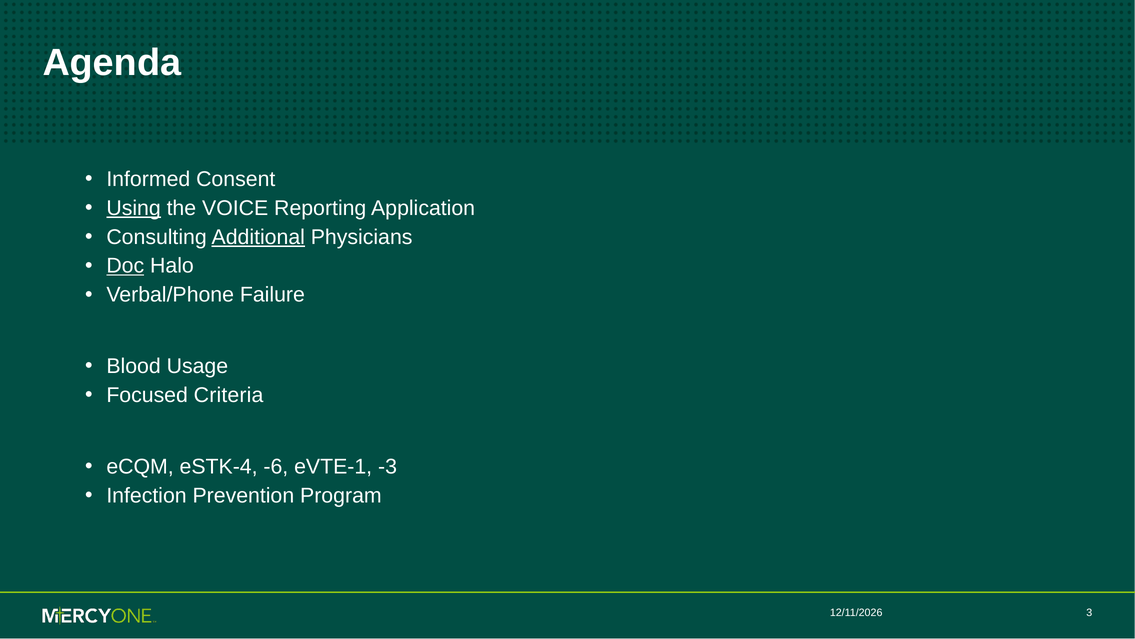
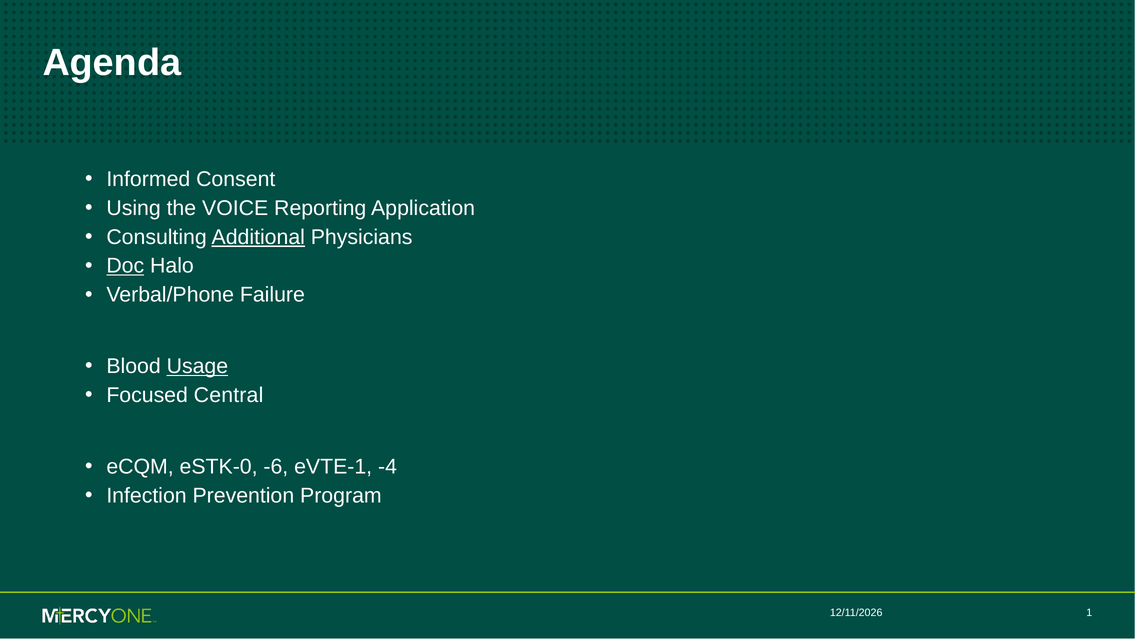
Using underline: present -> none (134, 208)
Usage underline: none -> present (197, 366)
Criteria: Criteria -> Central (229, 395)
eSTK-4: eSTK-4 -> eSTK-0 (219, 466)
-3: -3 -> -4 (388, 466)
3: 3 -> 1 (1089, 612)
